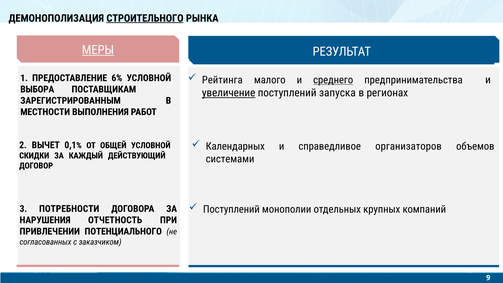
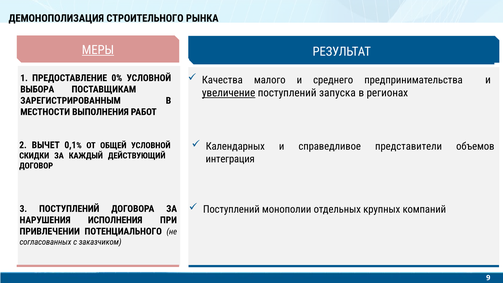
СТРОИТЕЛЬНОГО underline: present -> none (145, 18)
6%: 6% -> 0% (117, 78)
Рейтинга: Рейтинга -> Качества (222, 80)
среднего underline: present -> none (333, 80)
организаторов: организаторов -> представители (409, 146)
системами: системами -> интеграция (230, 159)
3 ПОТРЕБНОСТИ: ПОТРЕБНОСТИ -> ПОСТУПЛЕНИЙ (69, 209)
ОТЧЕТНОСТЬ: ОТЧЕТНОСТЬ -> ИСПОЛНЕНИЯ (115, 220)
